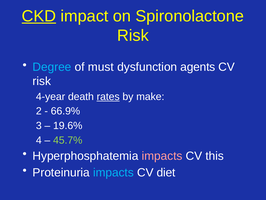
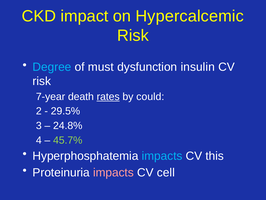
CKD underline: present -> none (39, 16)
Spironolactone: Spironolactone -> Hypercalcemic (190, 16)
agents: agents -> insulin (198, 67)
4-year: 4-year -> 7-year (51, 96)
make: make -> could (150, 96)
66.9%: 66.9% -> 29.5% (65, 111)
19.6%: 19.6% -> 24.8% (68, 125)
impacts colour: pink -> light blue (162, 156)
impacts colour: light blue -> pink (113, 172)
diet: diet -> cell (166, 172)
